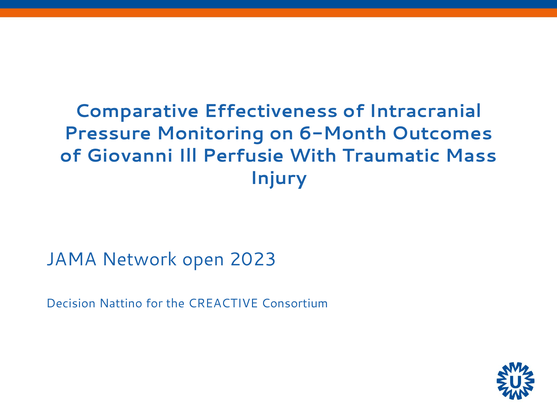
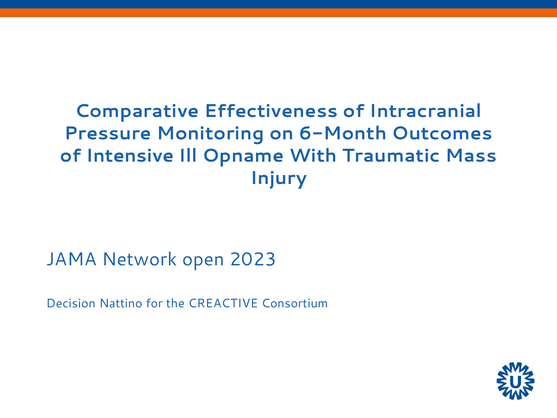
Giovanni: Giovanni -> Intensive (130, 156)
Perfusie: Perfusie -> Opname (243, 156)
